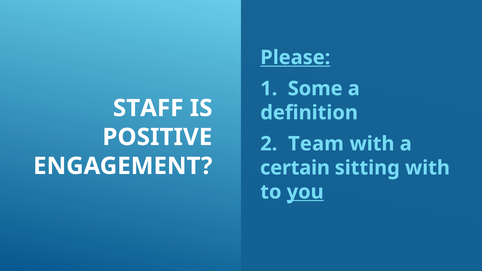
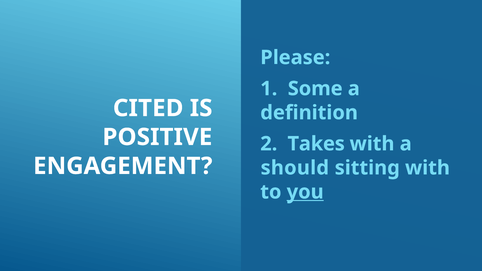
Please underline: present -> none (295, 58)
STAFF: STAFF -> CITED (148, 108)
Team: Team -> Takes (316, 144)
certain: certain -> should (295, 168)
